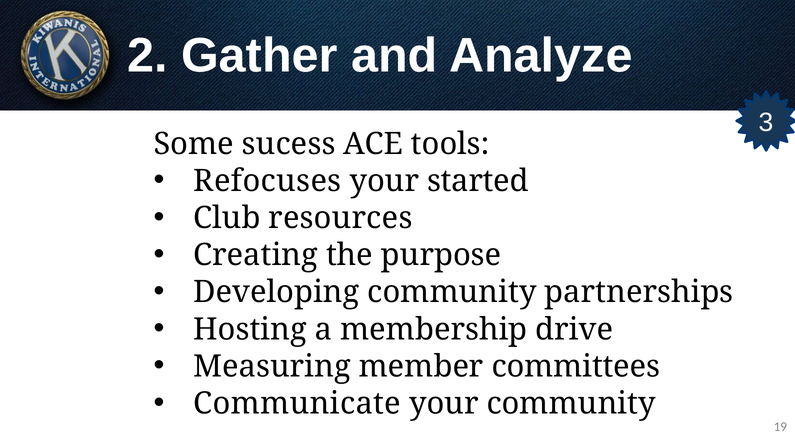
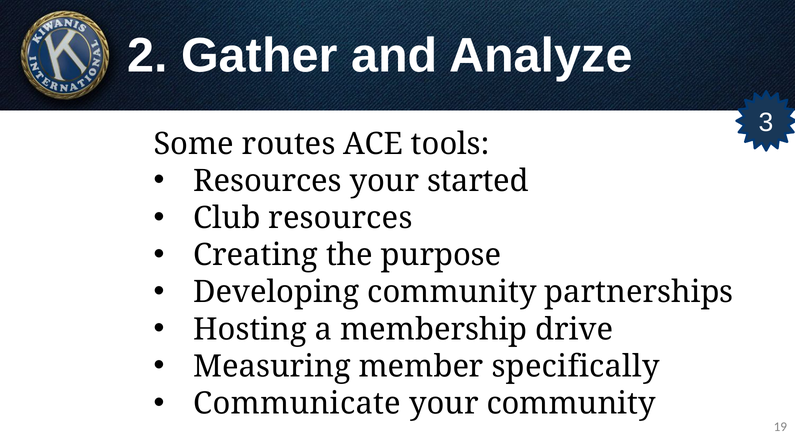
sucess: sucess -> routes (289, 144)
Refocuses: Refocuses -> Resources (268, 181)
committees: committees -> specifically (576, 367)
